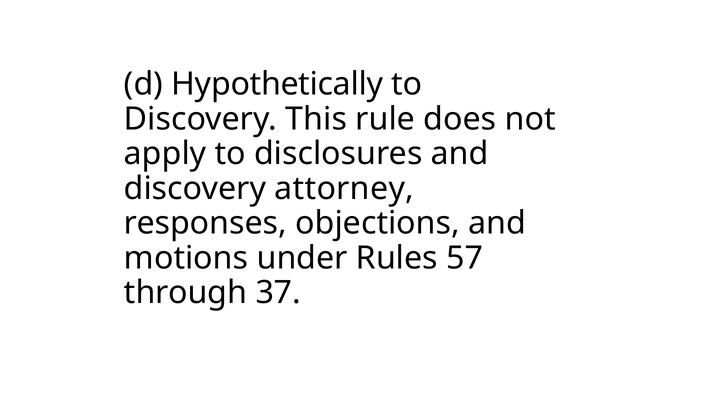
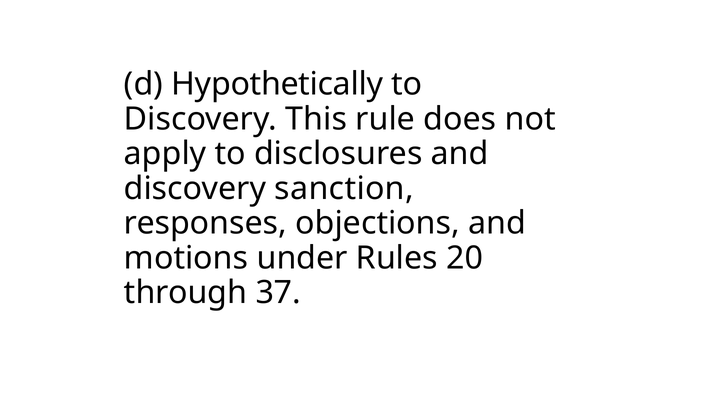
attorney: attorney -> sanction (344, 189)
57: 57 -> 20 (465, 258)
